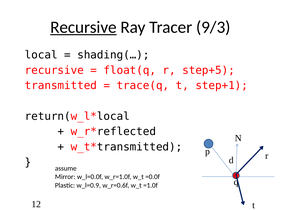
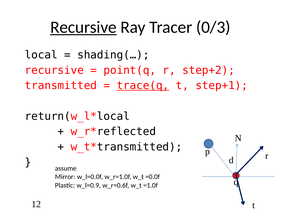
9/3: 9/3 -> 0/3 (213, 27)
float(q: float(q -> point(q (130, 70)
step+5: step+5 -> step+2 (209, 70)
trace(q underline: none -> present (143, 85)
